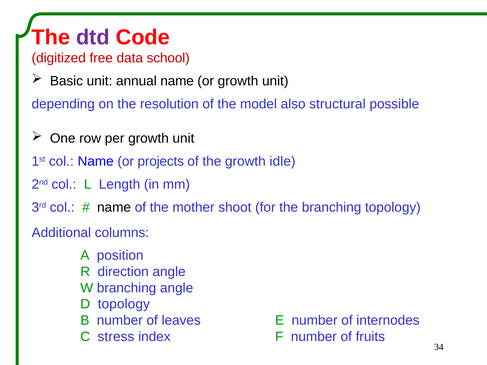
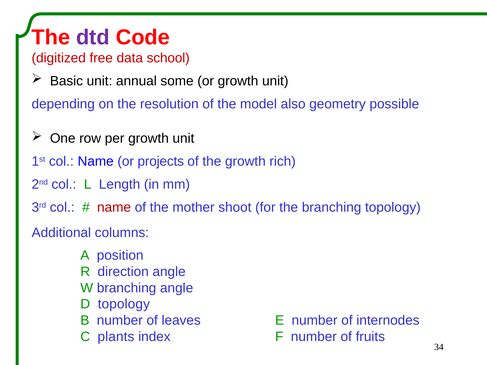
annual name: name -> some (177, 81)
structural: structural -> geometry (338, 104)
idle: idle -> rich (283, 162)
name colour: black -> red (114, 208)
stress: stress -> plants (116, 337)
